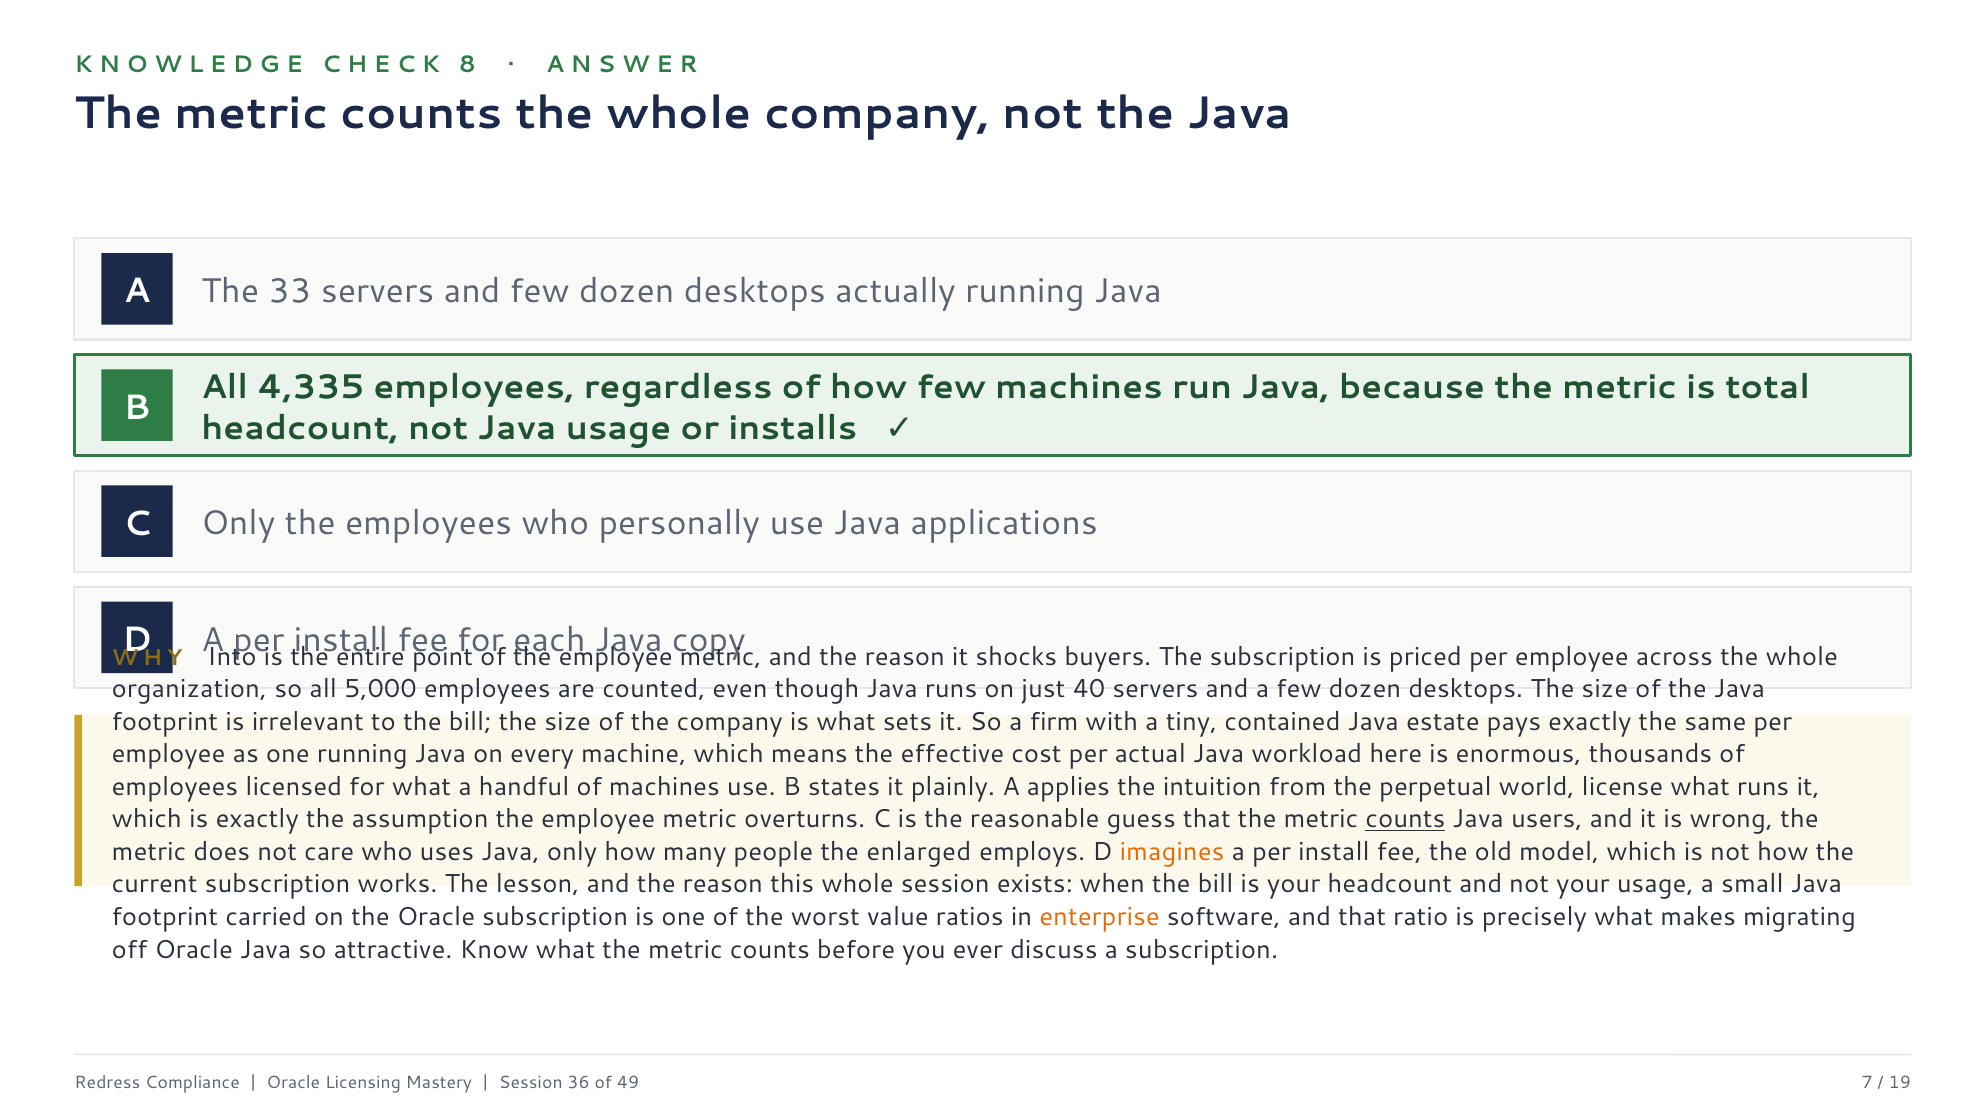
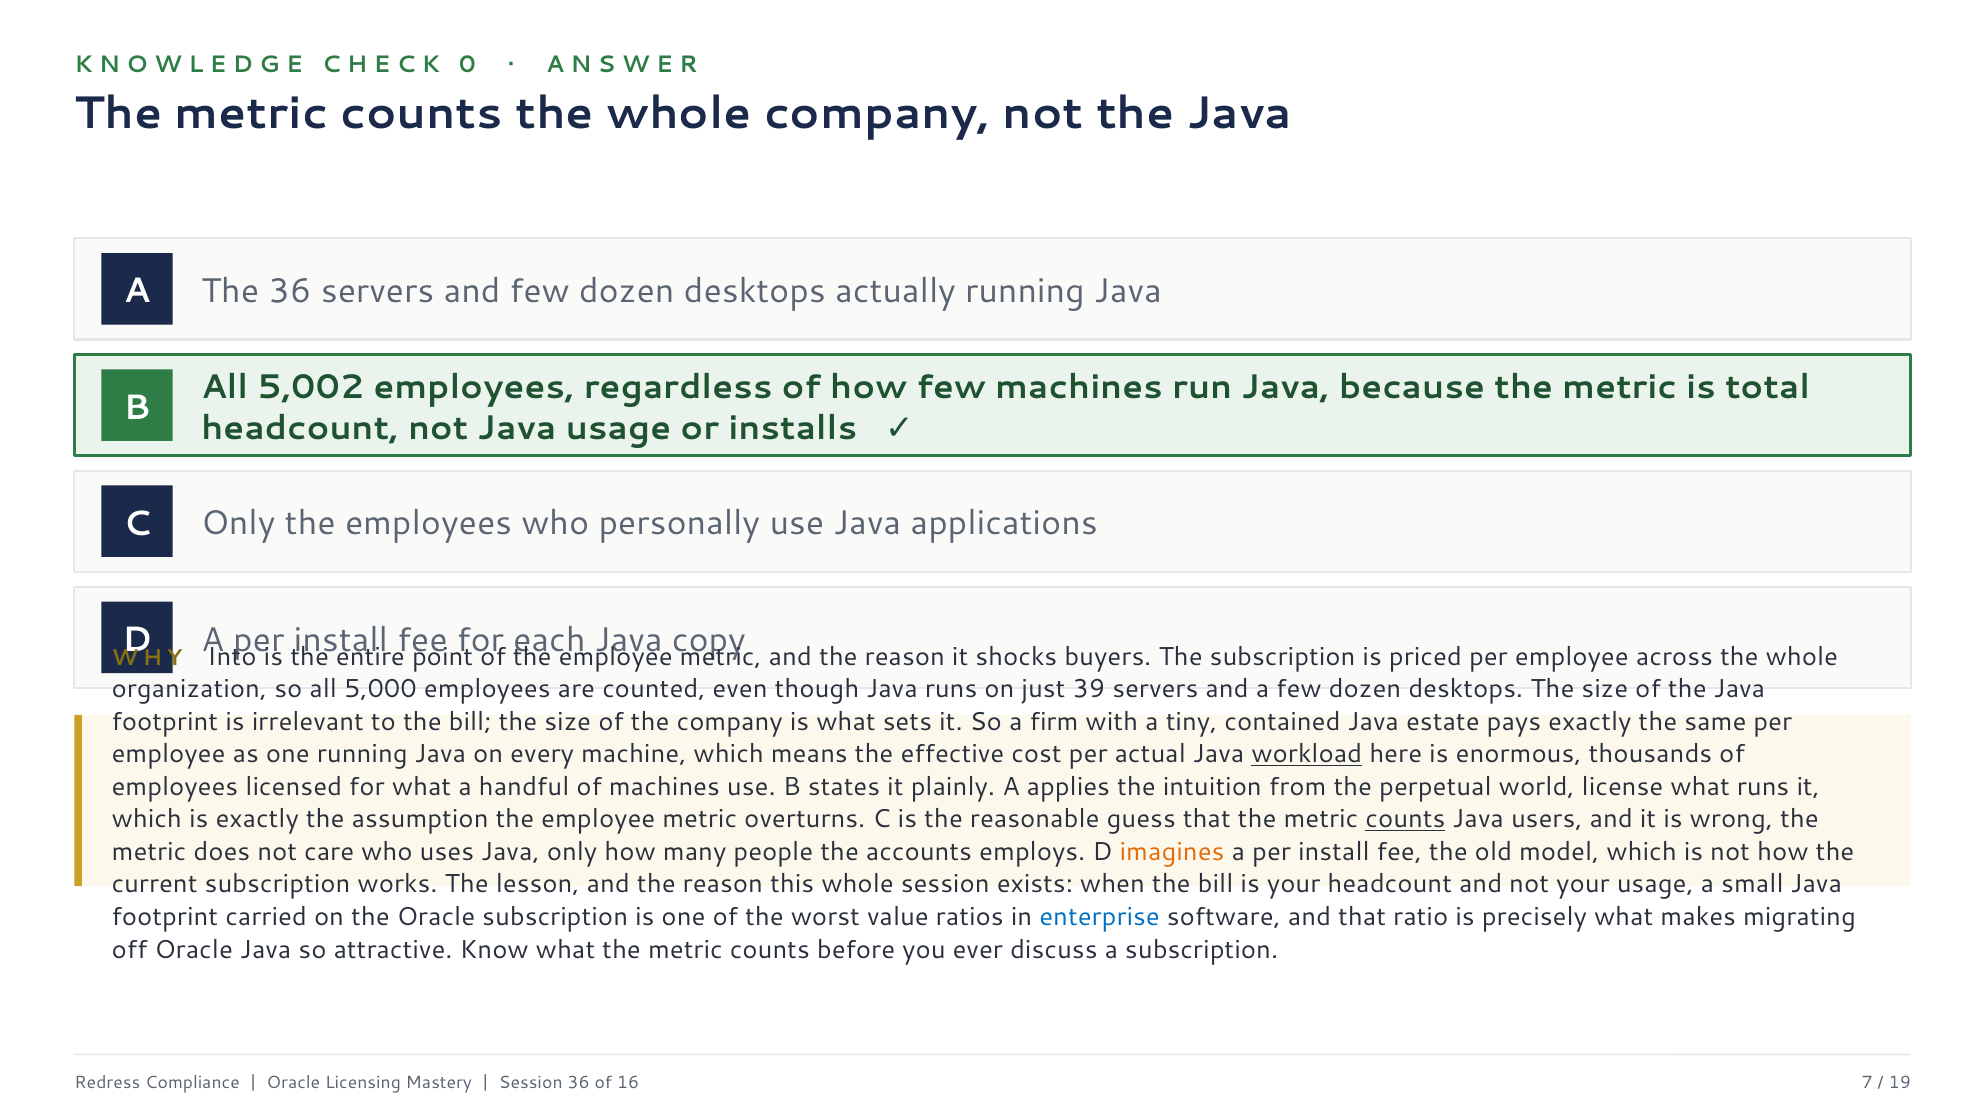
8: 8 -> 0 (467, 64)
The 33: 33 -> 36 (290, 291)
4,335: 4,335 -> 5,002 (311, 387)
40: 40 -> 39 (1089, 689)
workload underline: none -> present (1307, 754)
enlarged: enlarged -> accounts (919, 852)
enterprise colour: orange -> blue (1100, 917)
49: 49 -> 16 (628, 1083)
